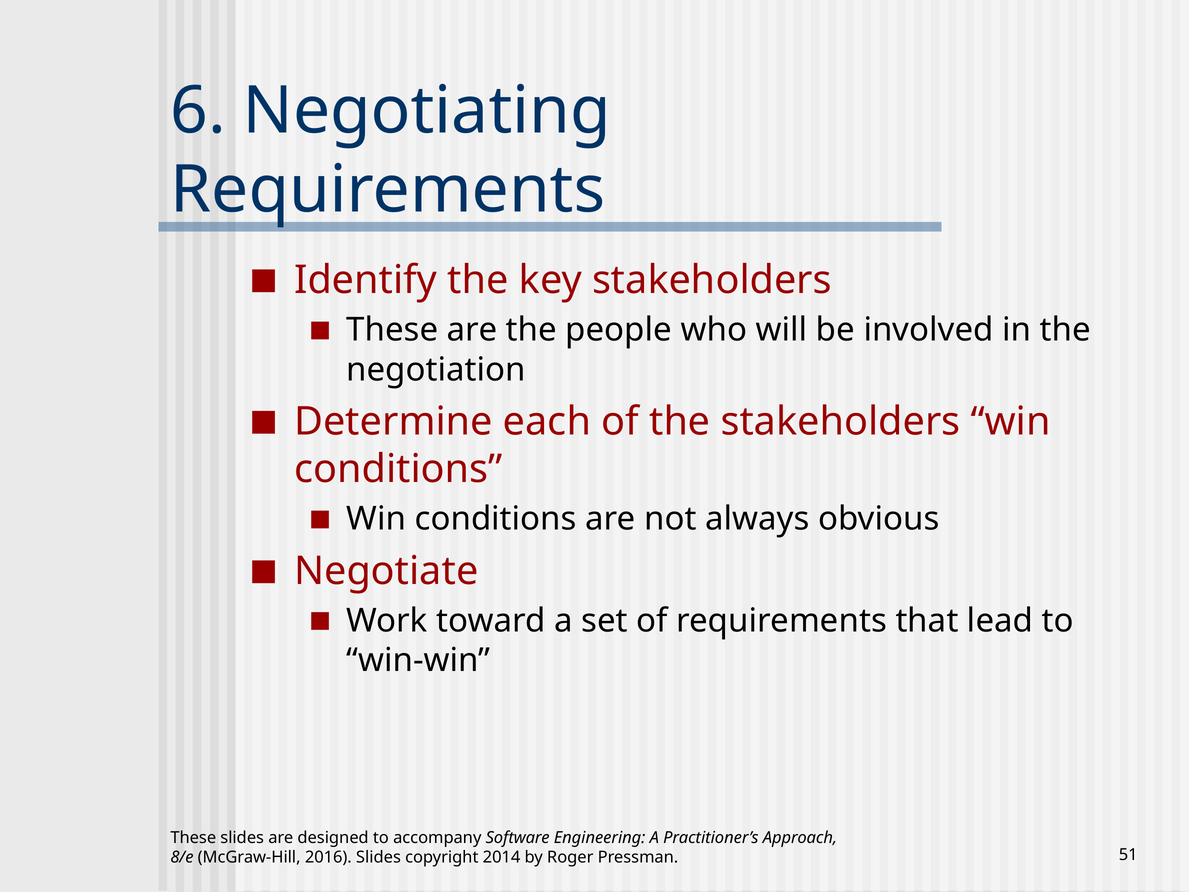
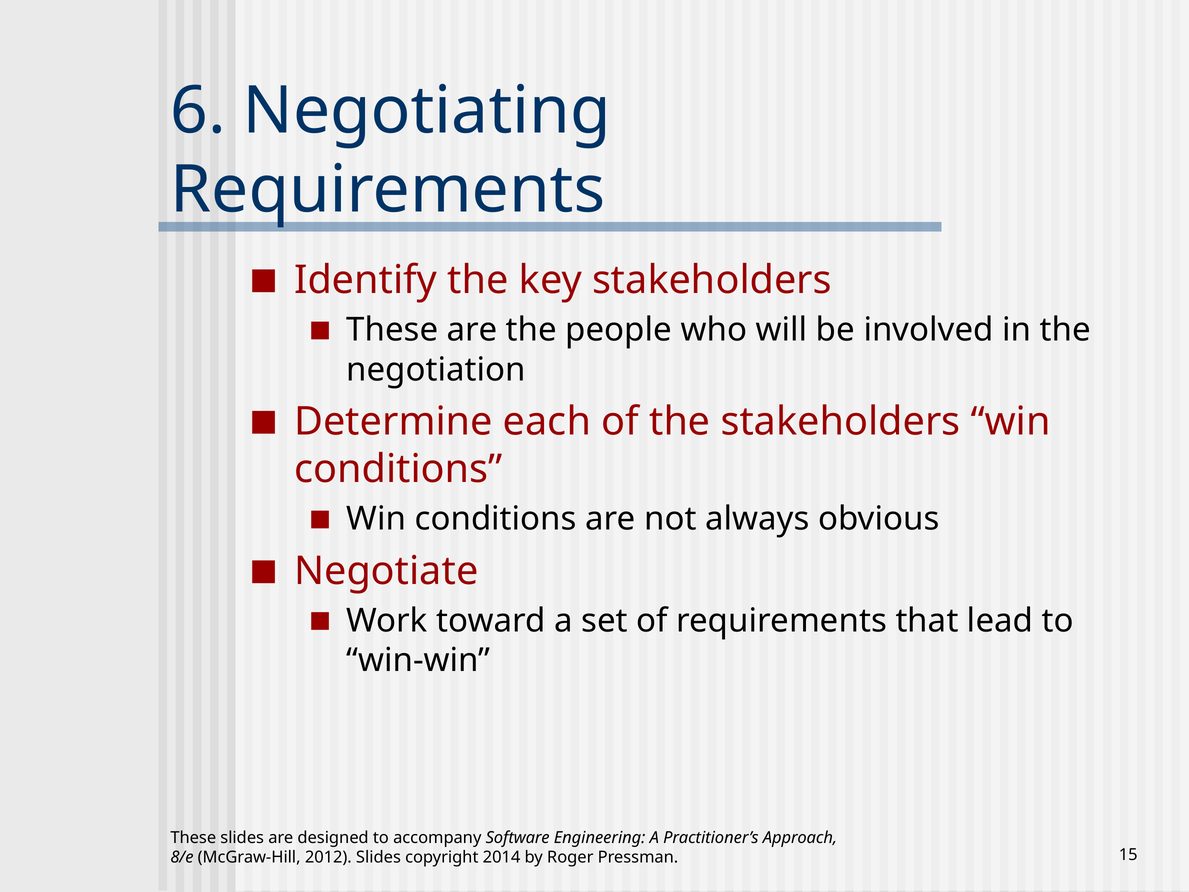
2016: 2016 -> 2012 (328, 857)
51: 51 -> 15 (1128, 855)
